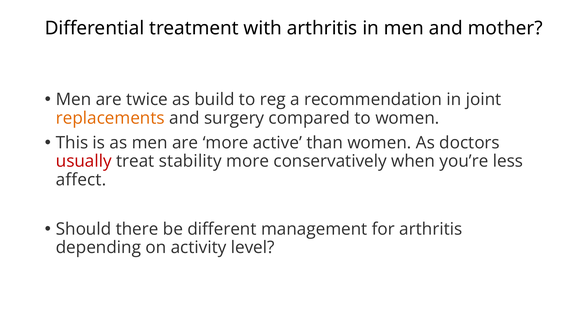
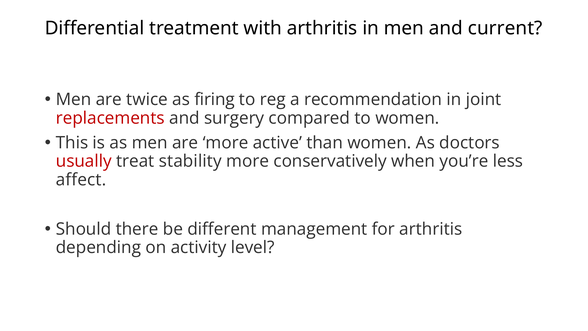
mother: mother -> current (505, 28)
build: build -> firing (215, 99)
replacements colour: orange -> red (110, 118)
